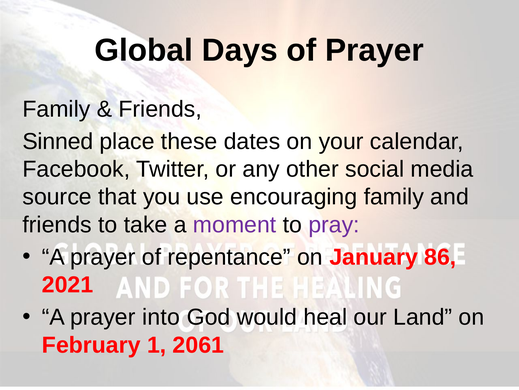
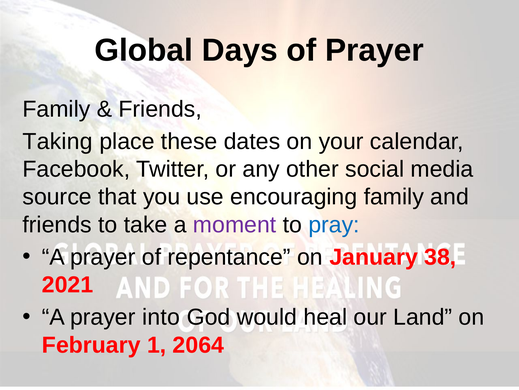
Sinned: Sinned -> Taking (58, 141)
pray colour: purple -> blue (334, 224)
86: 86 -> 38 (440, 257)
2061: 2061 -> 2064 (198, 344)
